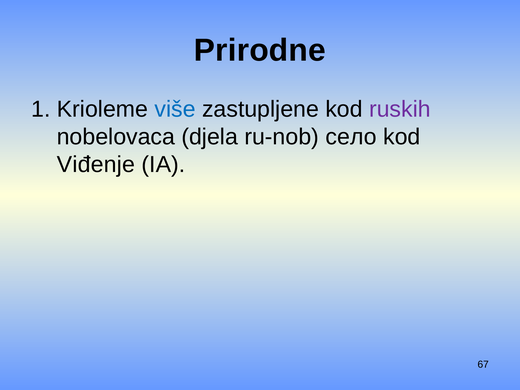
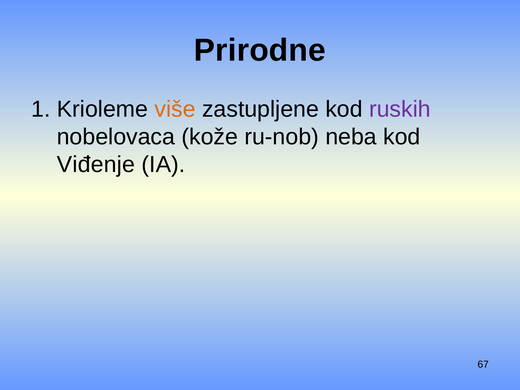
više colour: blue -> orange (175, 109)
djela: djela -> kože (210, 137)
село: село -> neba (351, 137)
